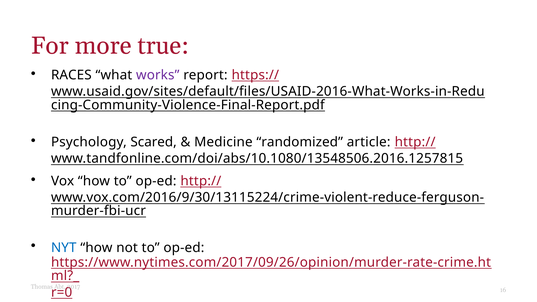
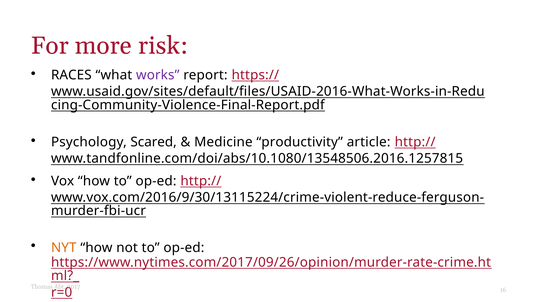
true: true -> risk (163, 46)
randomized: randomized -> productivity (300, 142)
NYT colour: blue -> orange (64, 248)
